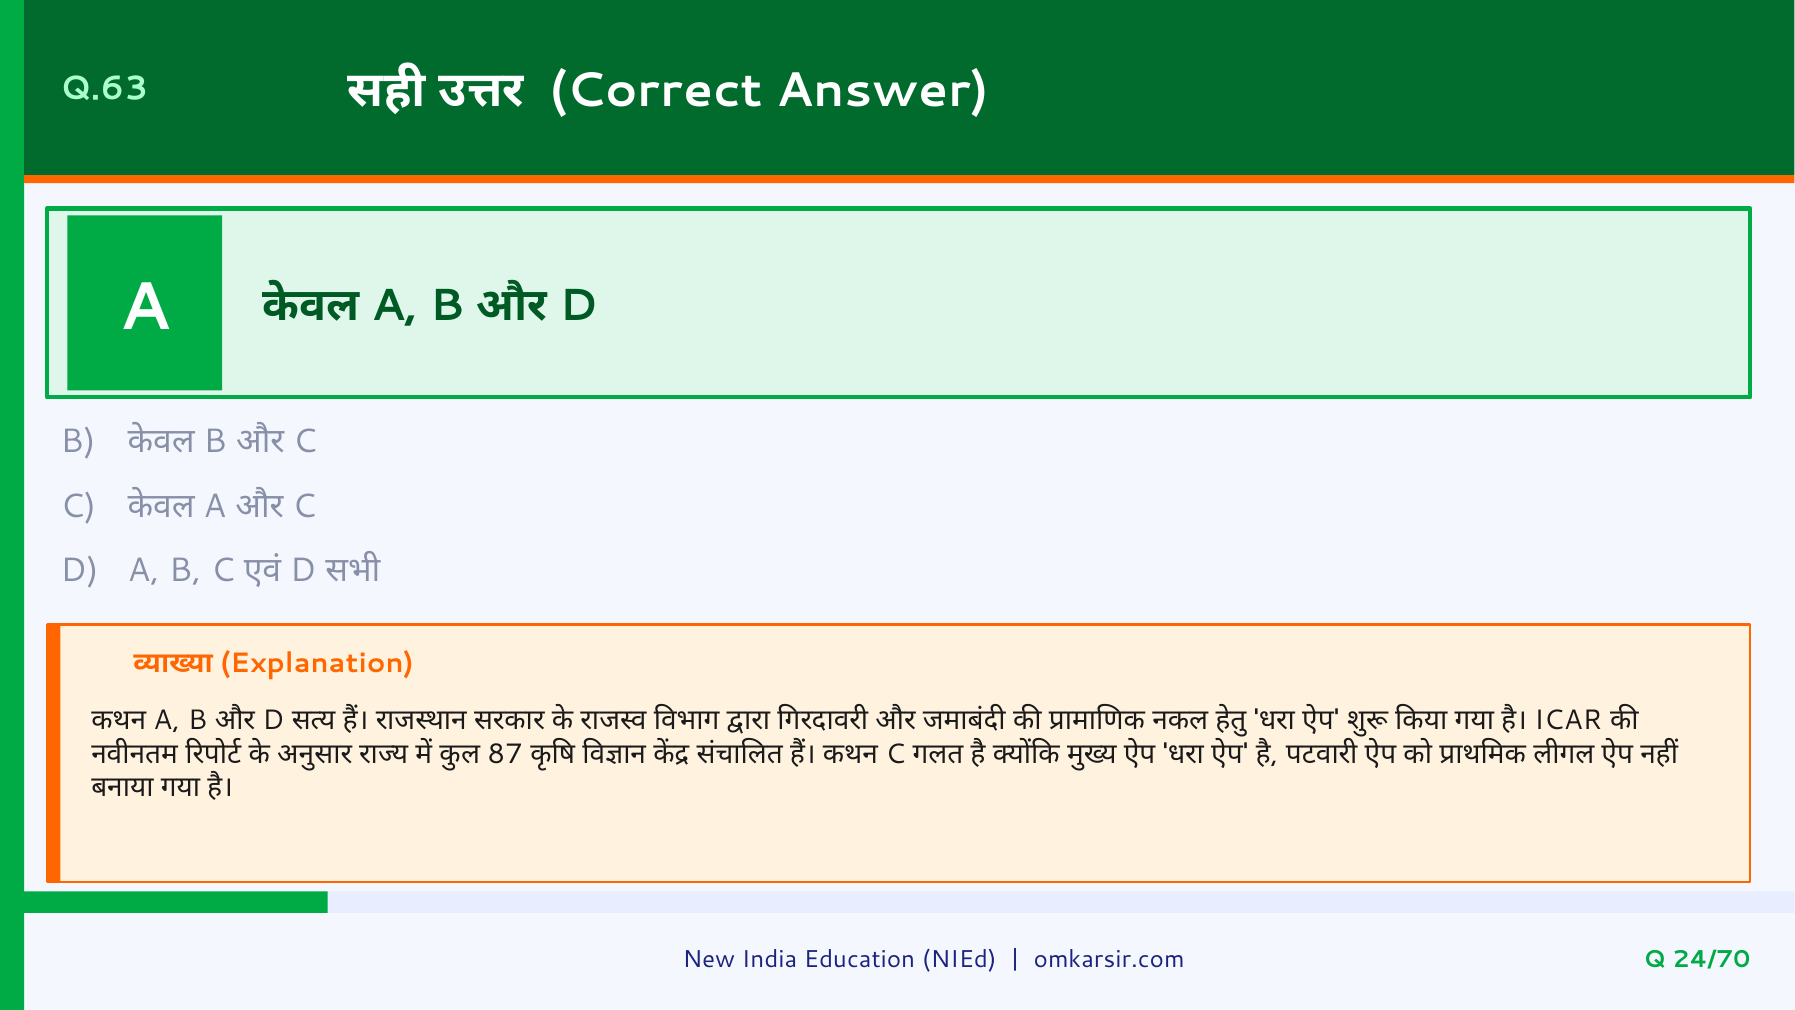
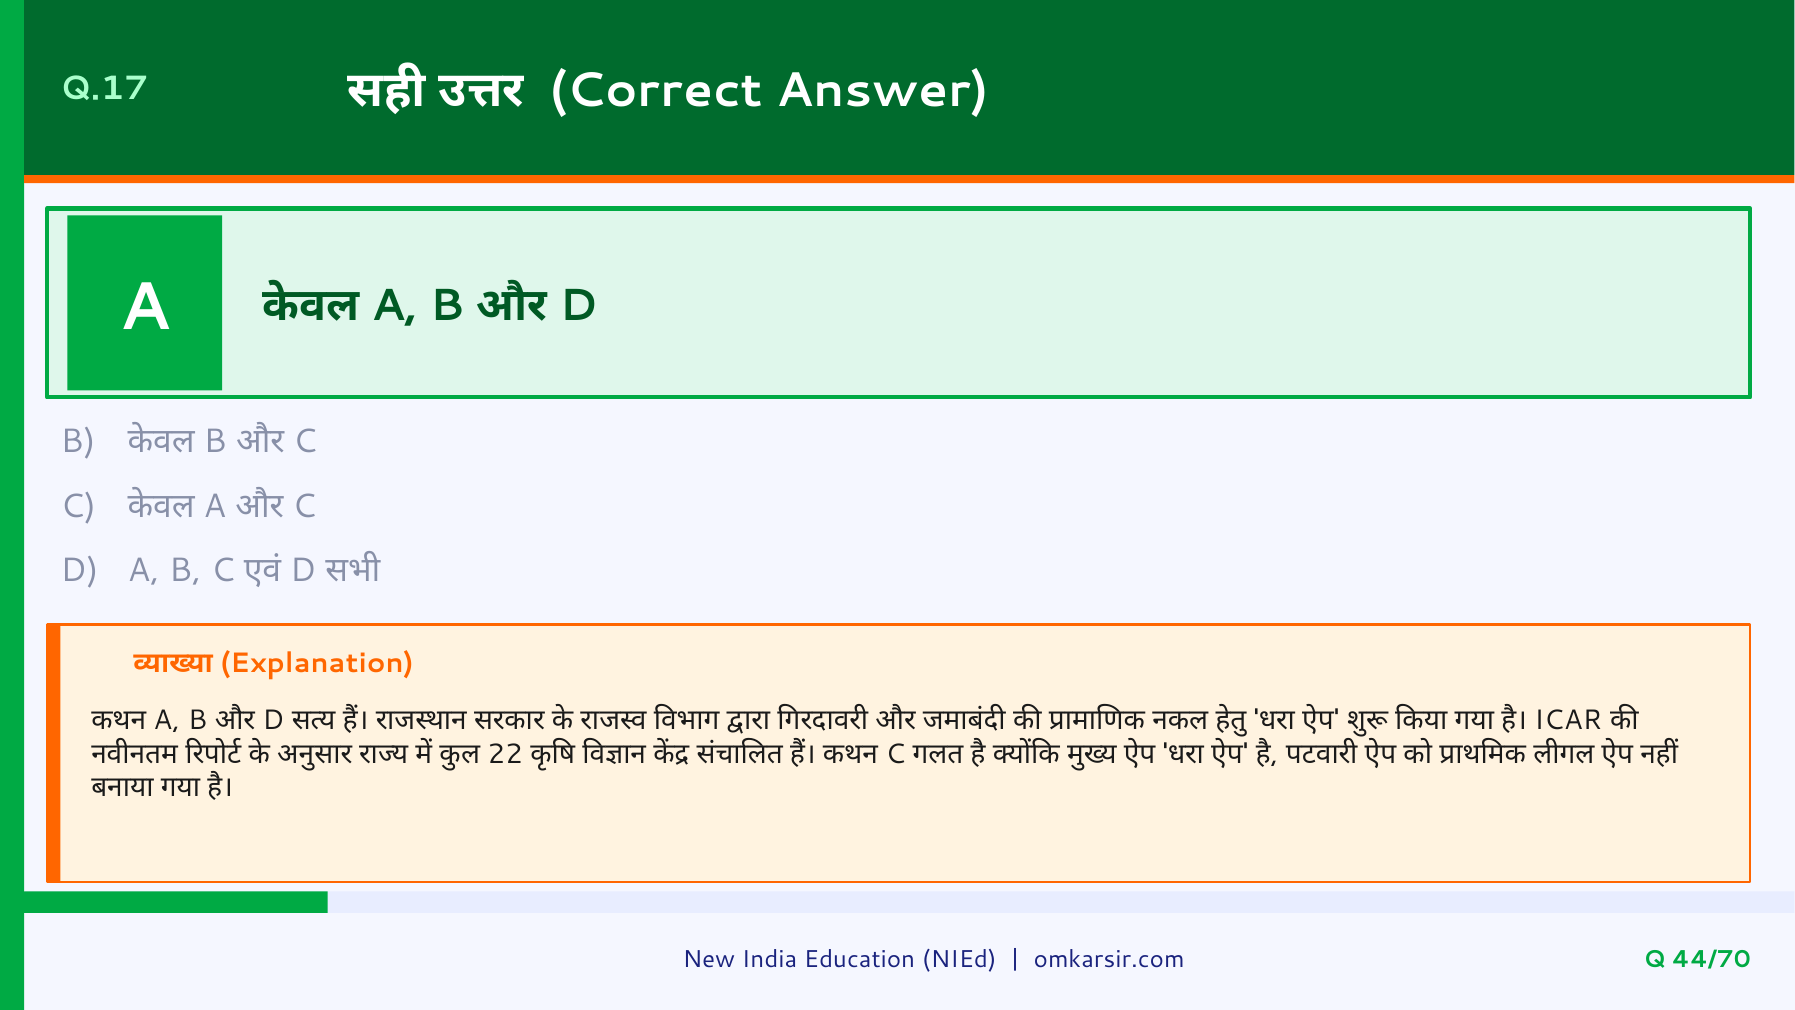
Q.63: Q.63 -> Q.17 (104, 88)
87: 87 -> 22 (505, 754)
24/70: 24/70 -> 44/70 (1712, 959)
